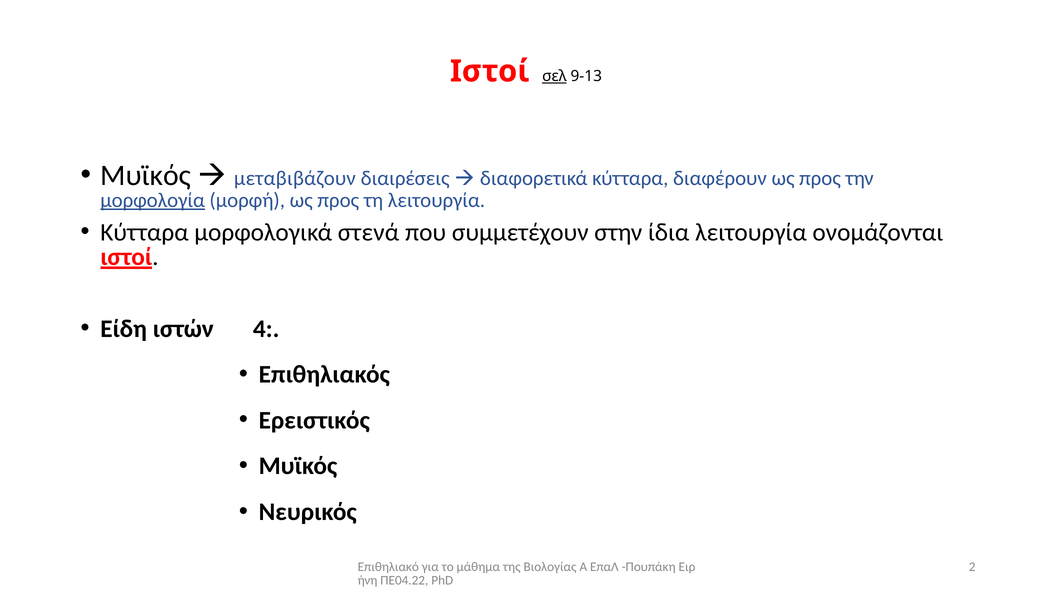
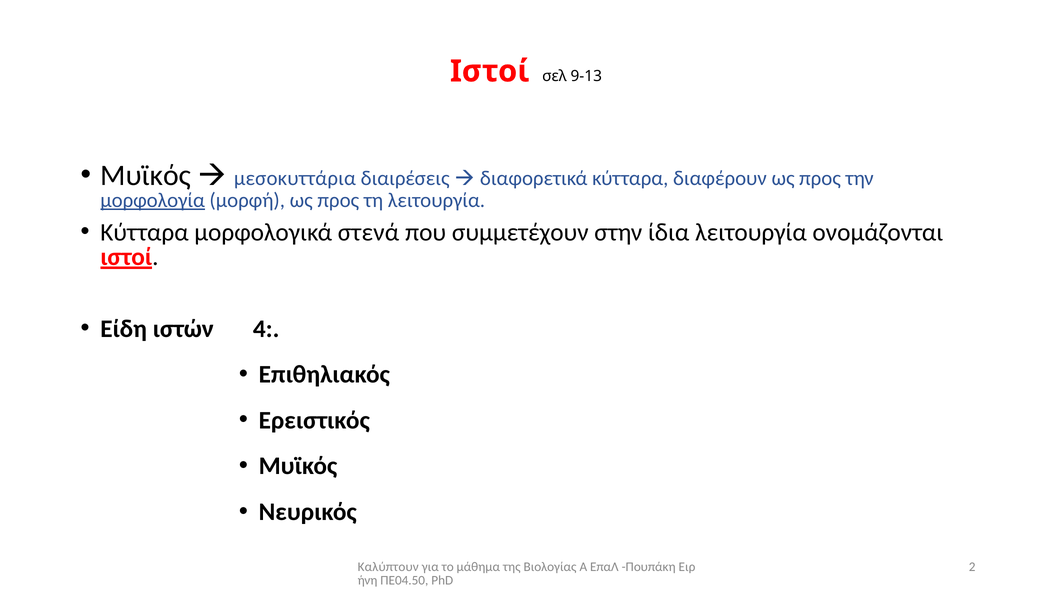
σελ underline: present -> none (554, 76)
μεταβιβάζουν: μεταβιβάζουν -> μεσοκυττάρια (295, 178)
Επιθηλιακό: Επιθηλιακό -> Καλύπτουν (388, 567)
ΠΕ04.22: ΠΕ04.22 -> ΠΕ04.50 (404, 580)
